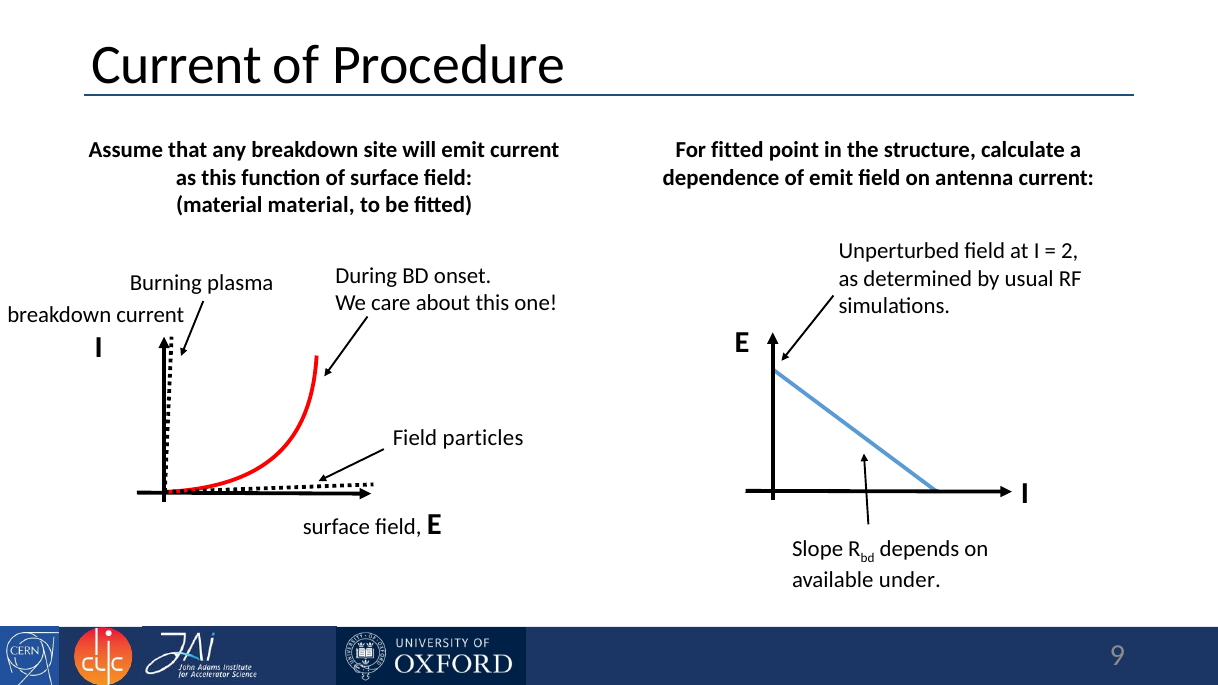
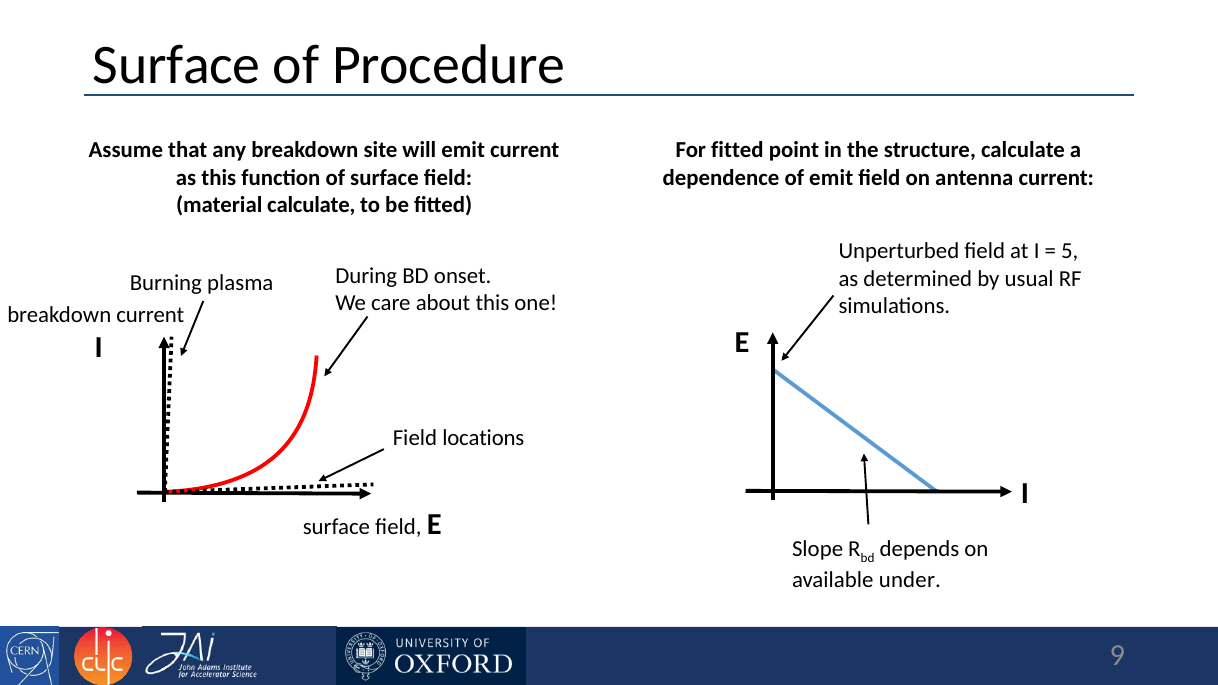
Current: Current -> Surface (177, 65)
material material: material -> calculate (311, 205)
2: 2 -> 5 (1070, 251)
particles: particles -> locations (483, 438)
